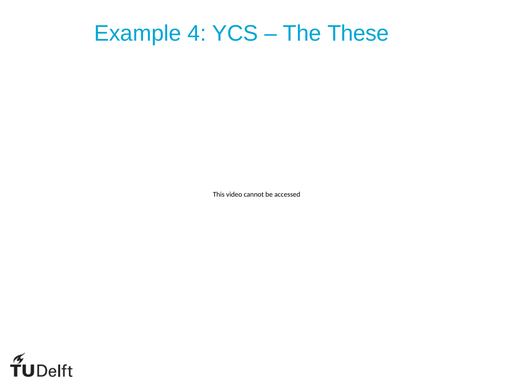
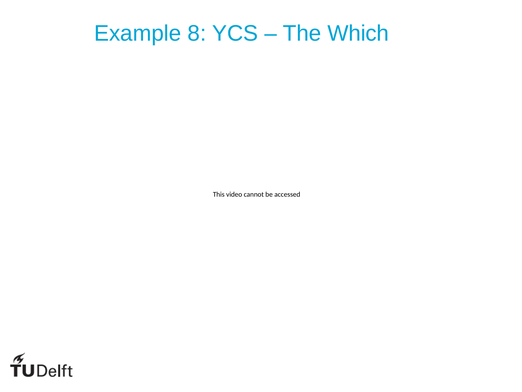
4: 4 -> 8 (197, 33)
These: These -> Which (358, 33)
